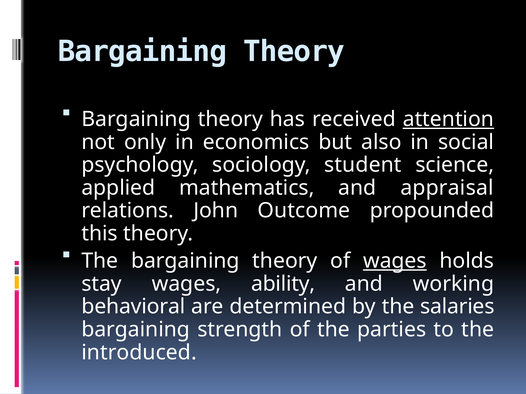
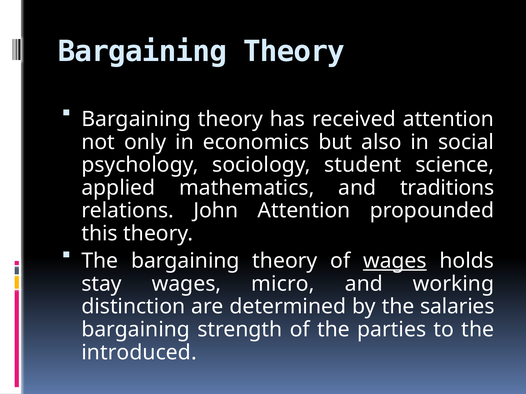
attention underline: present -> none (448, 119)
appraisal: appraisal -> traditions (447, 188)
John Outcome: Outcome -> Attention (304, 211)
ability: ability -> micro (283, 284)
behavioral: behavioral -> distinction (133, 307)
